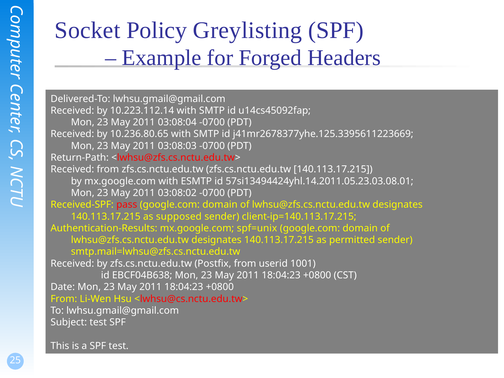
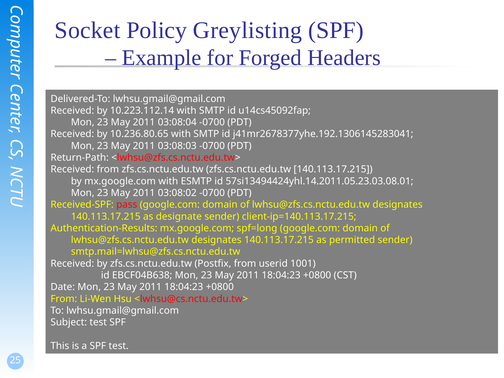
j41mr2678377yhe.125.3395611223669: j41mr2678377yhe.125.3395611223669 -> j41mr2678377yhe.192.1306145283041 (323, 134)
supposed: supposed -> designate (179, 216)
spf=unix: spf=unix -> spf=long (257, 228)
